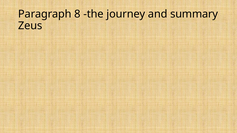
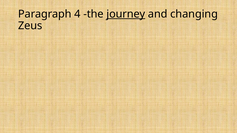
8: 8 -> 4 (77, 14)
journey underline: none -> present (126, 14)
summary: summary -> changing (194, 14)
